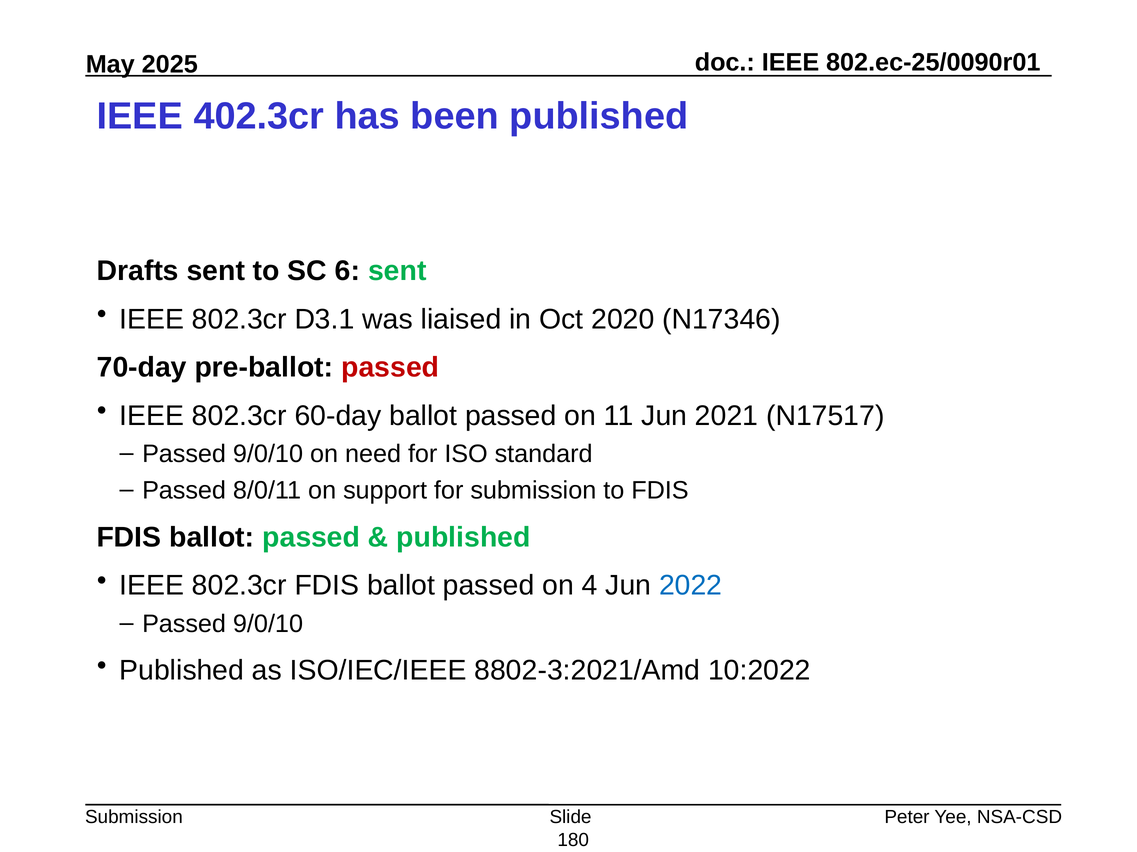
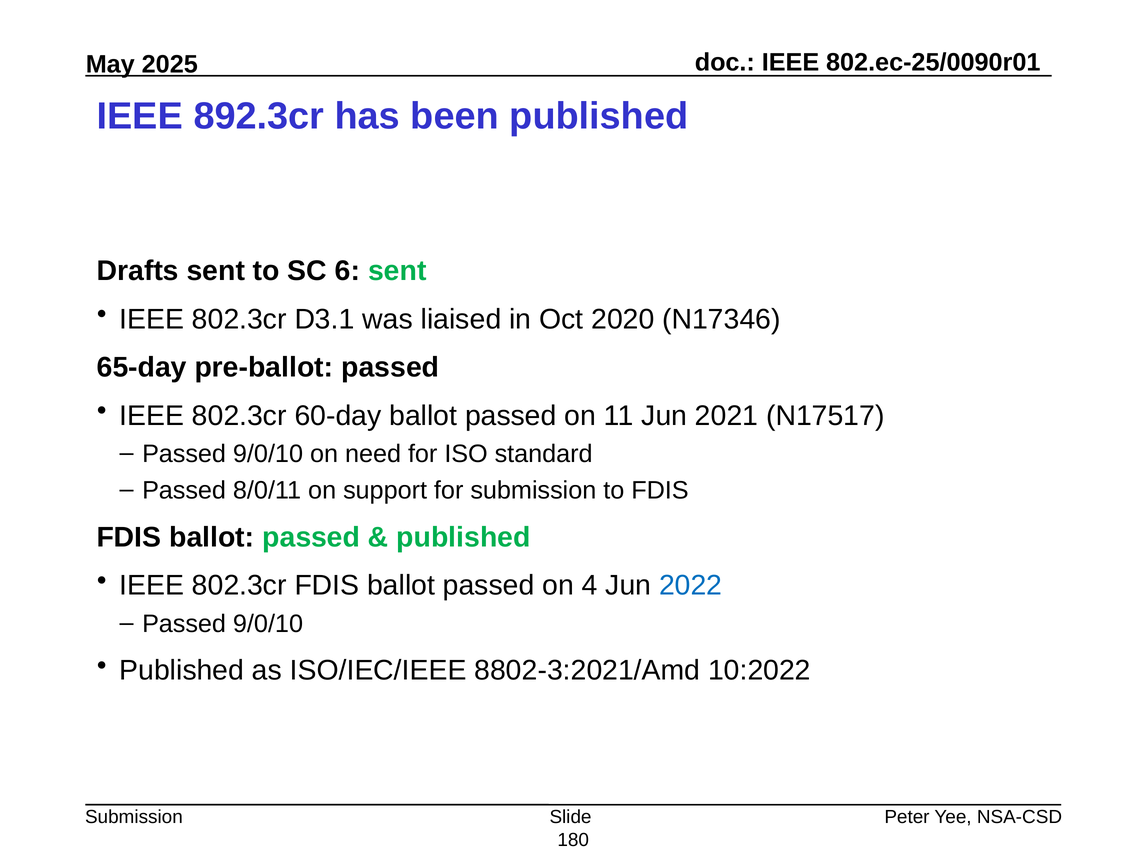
402.3cr: 402.3cr -> 892.3cr (259, 116)
70-day: 70-day -> 65-day (142, 368)
passed colour: red -> black (390, 368)
